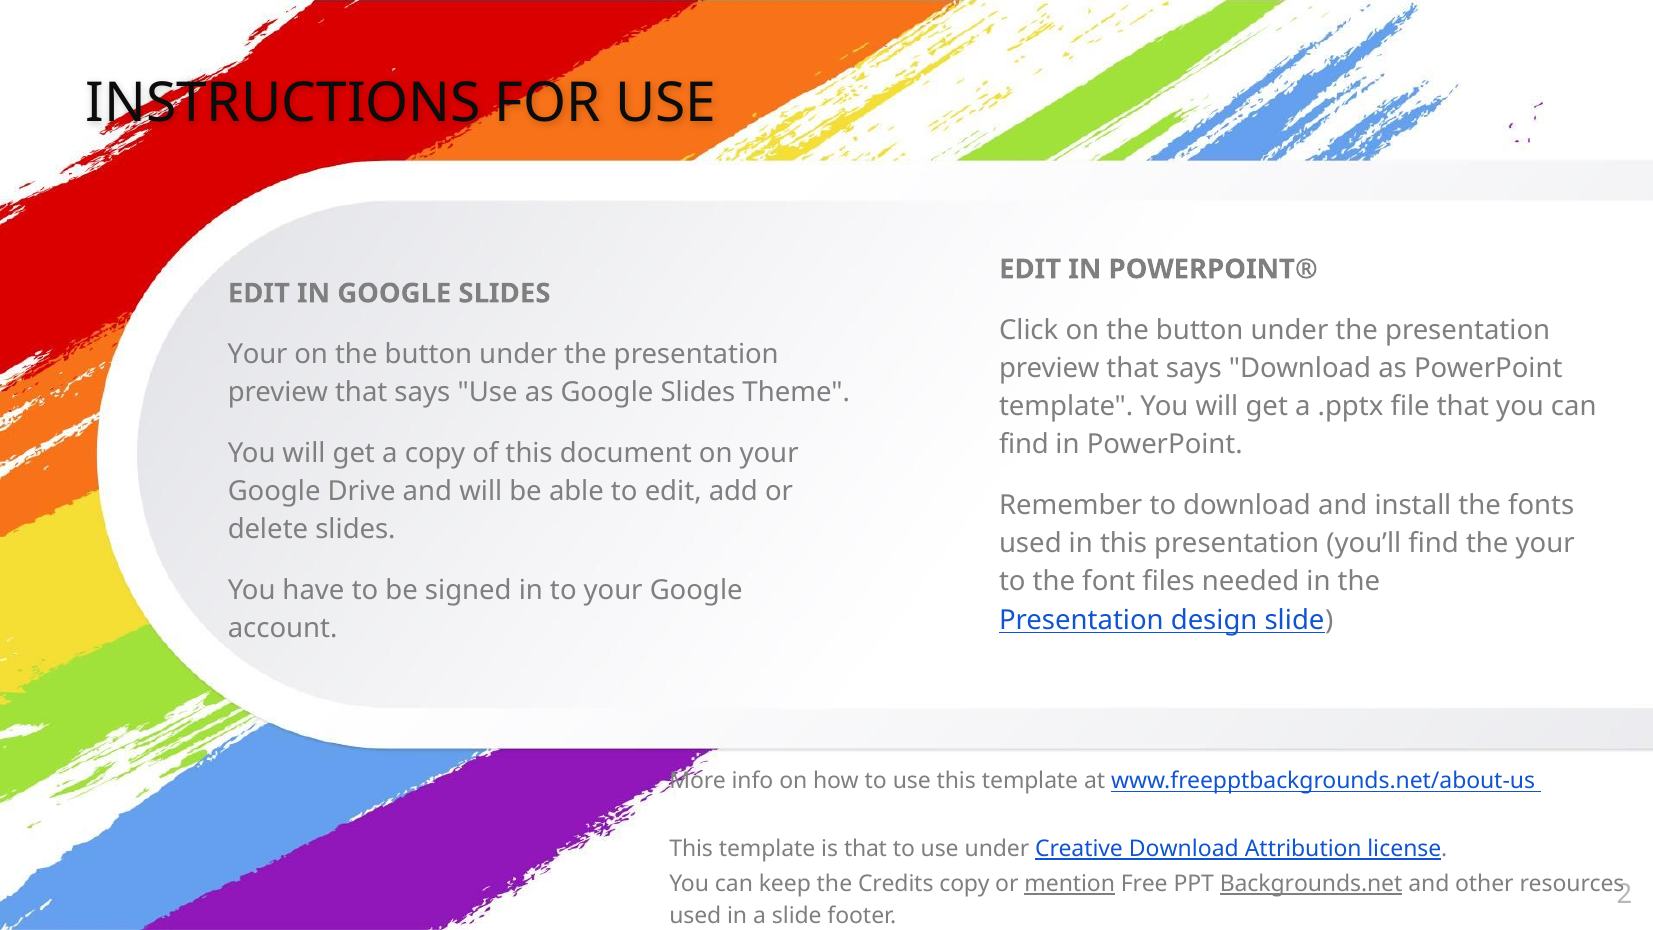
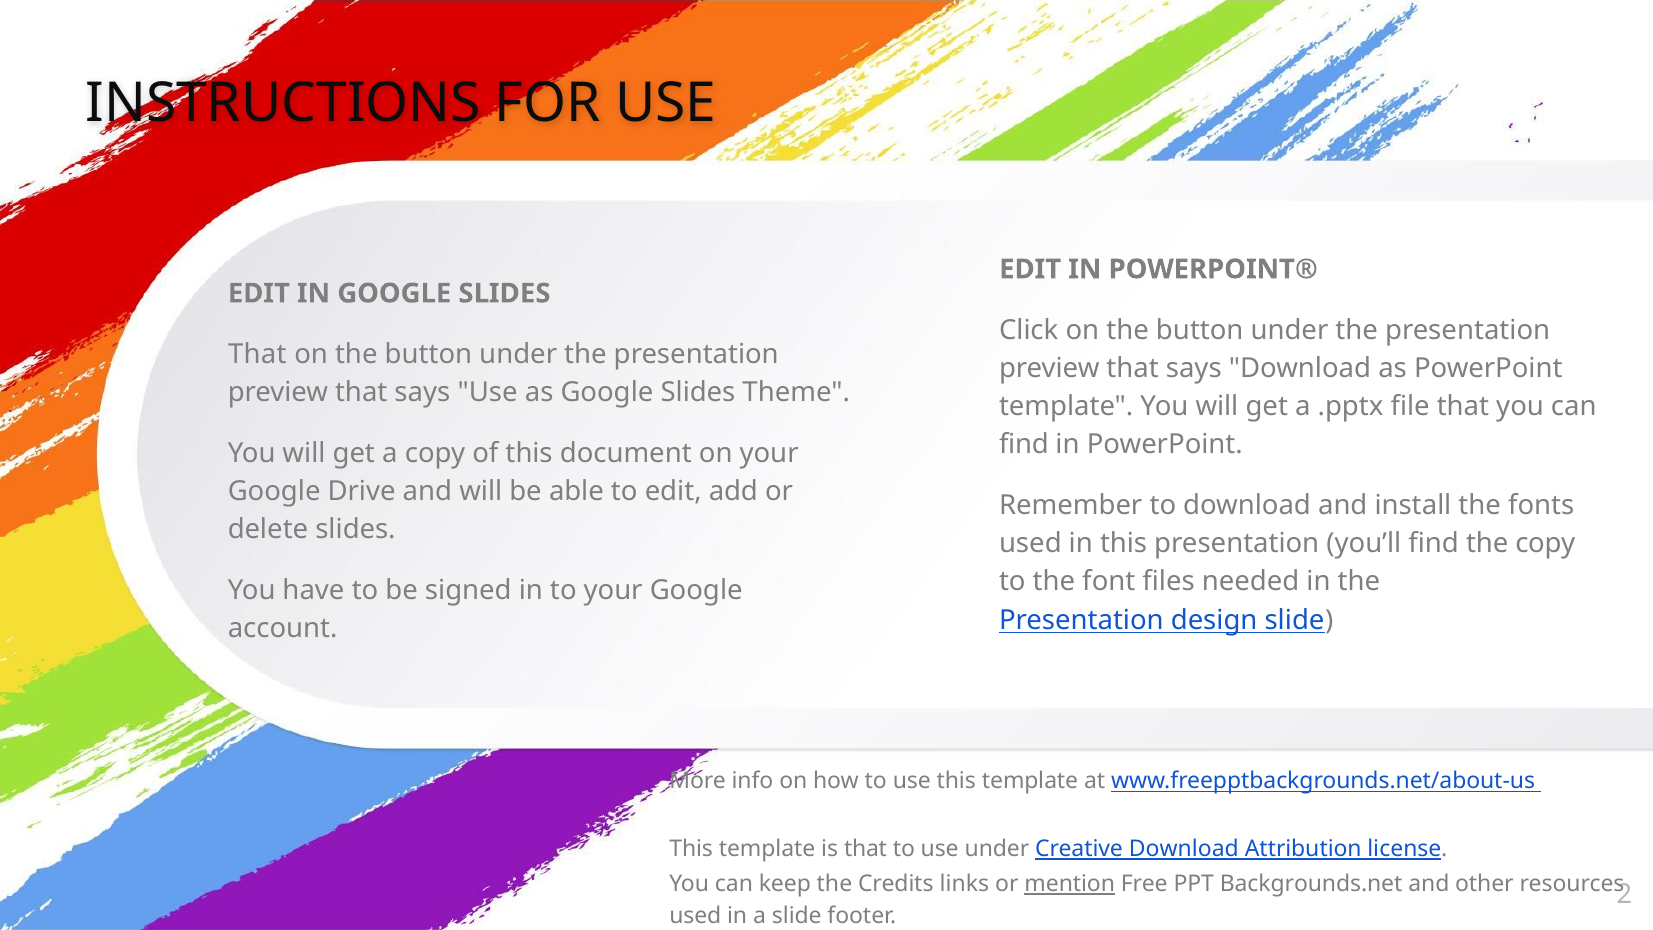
Your: Your -> That (257, 354)
the your: your -> copy (1545, 543)
Credits copy: copy -> links (964, 884)
Backgrounds.net underline: present -> none (1311, 884)
